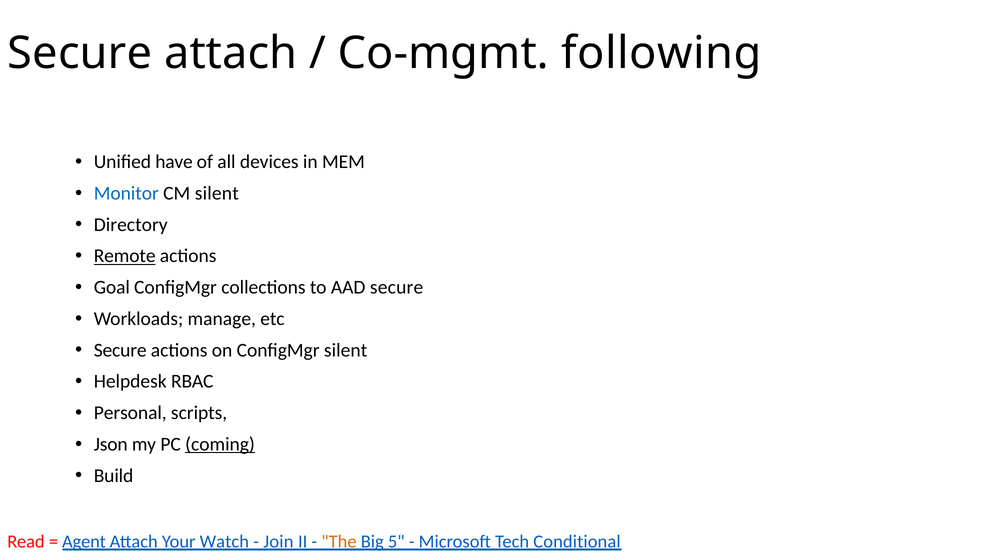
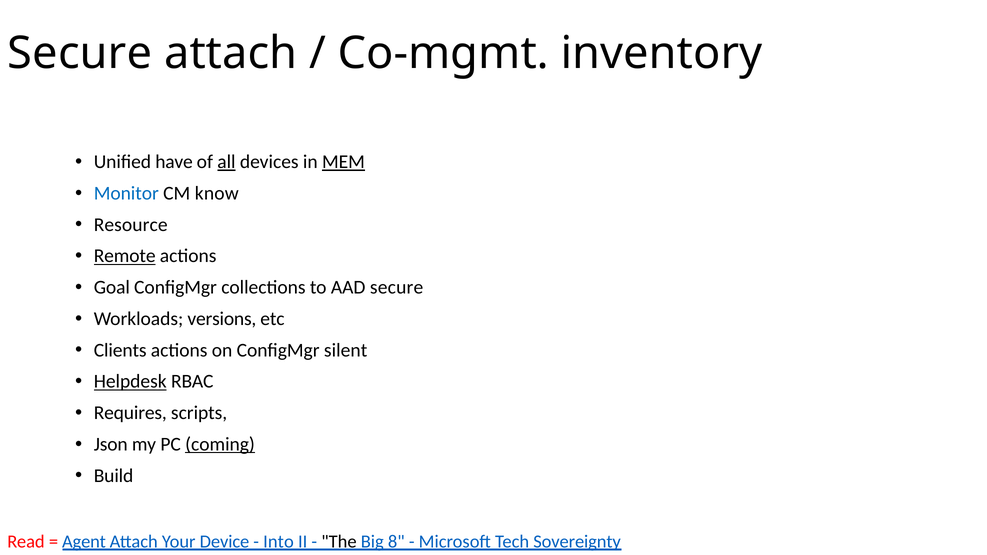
following: following -> inventory (662, 53)
all underline: none -> present (226, 162)
MEM underline: none -> present (343, 162)
CM silent: silent -> know (217, 193)
Directory: Directory -> Resource (131, 225)
manage: manage -> versions (222, 319)
Secure: Secure -> Clients (120, 350)
Helpdesk underline: none -> present (130, 382)
Personal: Personal -> Requires (130, 413)
Watch: Watch -> Device (224, 542)
Join: Join -> Into (278, 542)
The colour: orange -> black (339, 542)
5: 5 -> 8 (396, 542)
Conditional: Conditional -> Sovereignty (577, 542)
